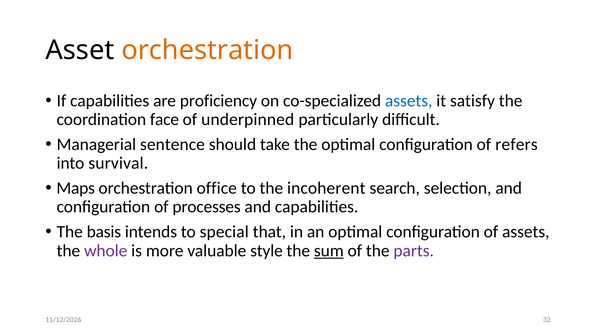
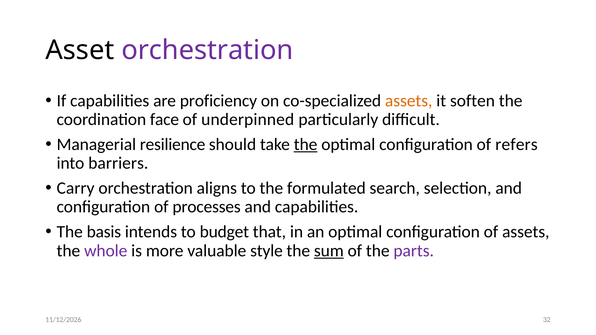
orchestration colour: orange -> purple (207, 50)
assets colour: blue -> orange (409, 101)
satisfy: satisfy -> soften (472, 101)
sentence: sentence -> resilience (173, 145)
the underline: none -> present (306, 145)
survival: survival -> barriers (118, 163)
Maps: Maps -> Carry (76, 188)
office: office -> aligns (217, 188)
incoherent: incoherent -> formulated (326, 188)
special: special -> budget (224, 232)
